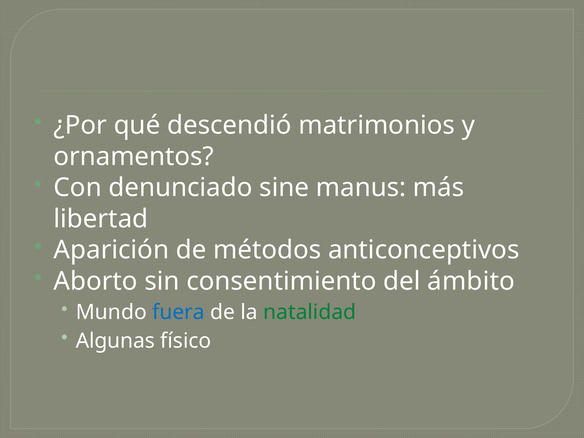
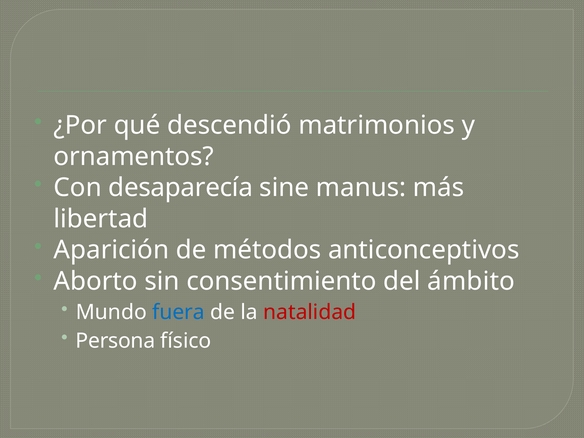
denunciado: denunciado -> desaparecía (181, 188)
natalidad colour: green -> red (310, 312)
Algunas: Algunas -> Persona (115, 341)
